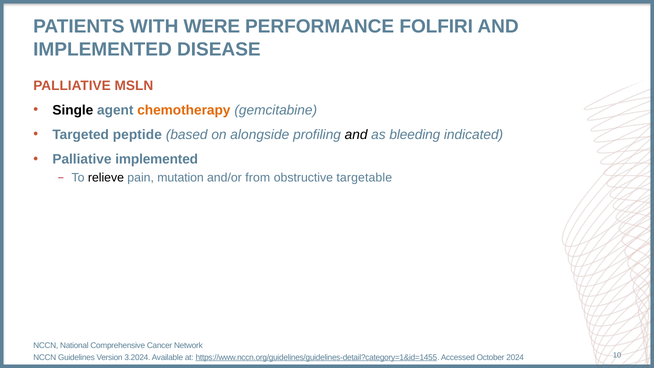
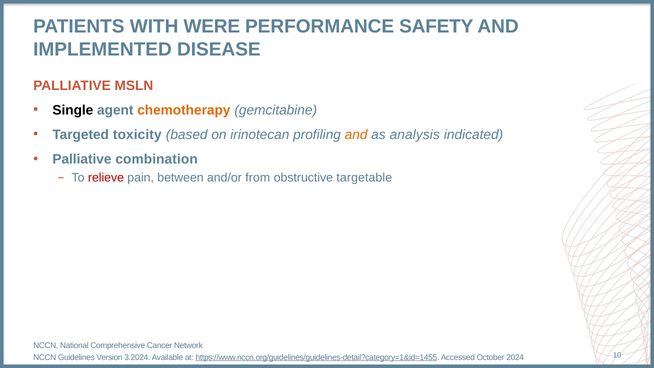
FOLFIRI: FOLFIRI -> SAFETY (436, 27)
peptide: peptide -> toxicity (137, 135)
alongside: alongside -> irinotecan (260, 135)
and colour: black -> orange (356, 135)
bleeding: bleeding -> analysis (415, 135)
Palliative implemented: implemented -> combination (157, 159)
relieve colour: black -> red (106, 177)
mutation: mutation -> between (181, 177)
